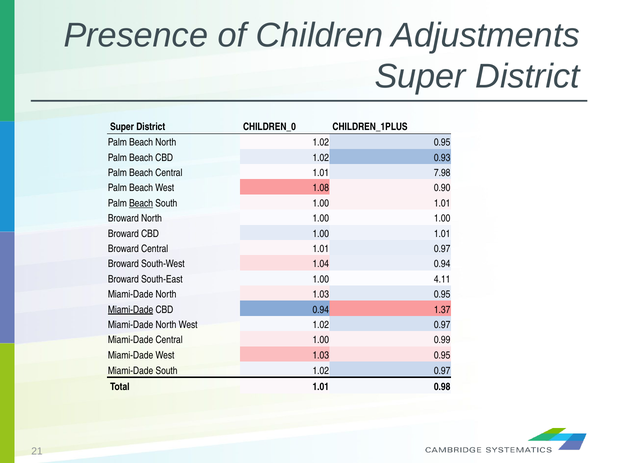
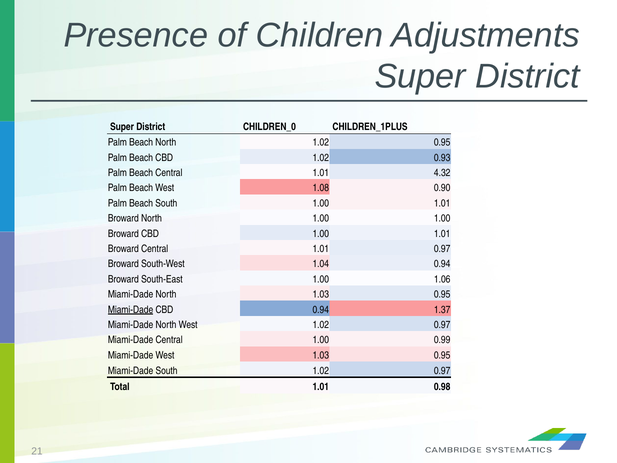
7.98: 7.98 -> 4.32 (442, 173)
Beach underline: present -> none (141, 203)
4.11: 4.11 -> 1.06 (442, 279)
